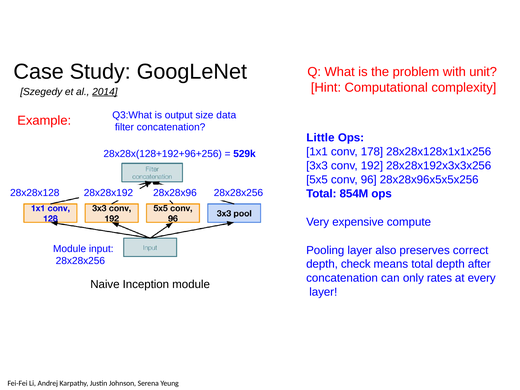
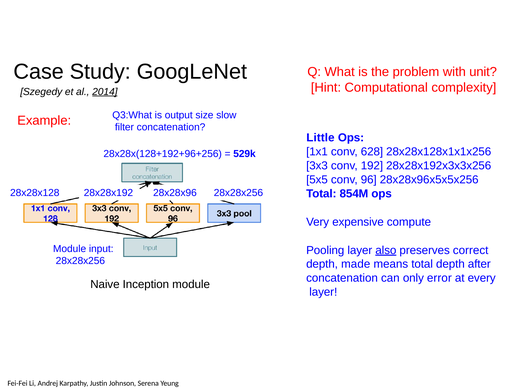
data: data -> slow (226, 115)
178: 178 -> 628 (372, 152)
also underline: none -> present (386, 250)
check: check -> made (356, 264)
rates: rates -> error (439, 278)
